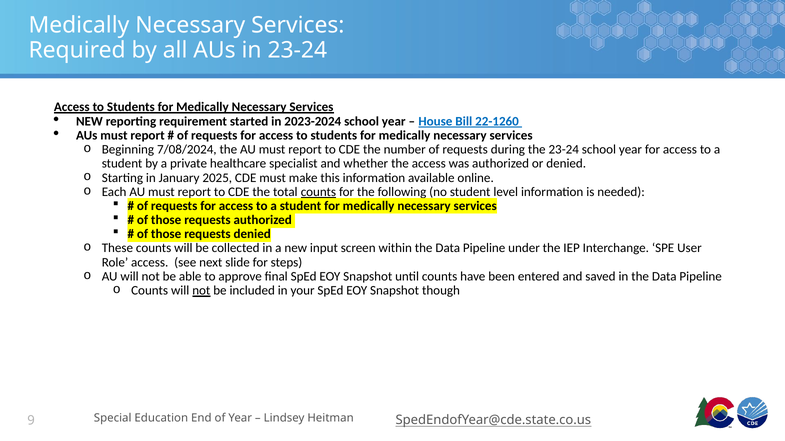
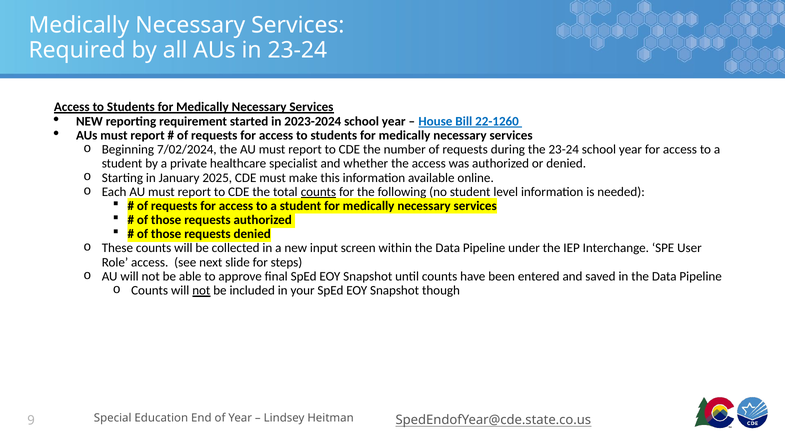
7/08/2024: 7/08/2024 -> 7/02/2024 (187, 150)
